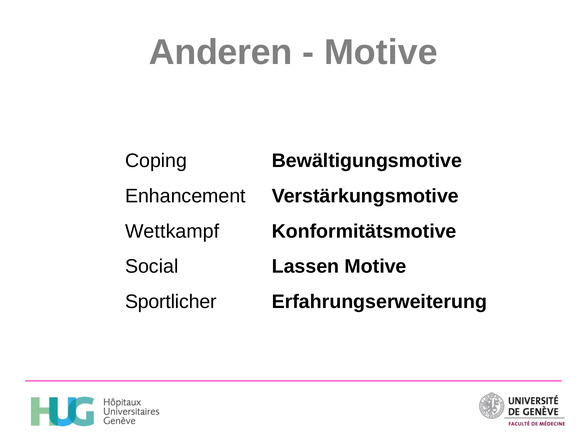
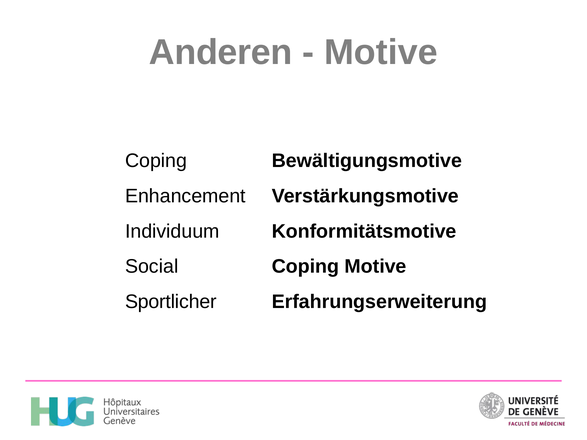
Wettkampf: Wettkampf -> Individuum (172, 231)
Social Lassen: Lassen -> Coping (305, 267)
